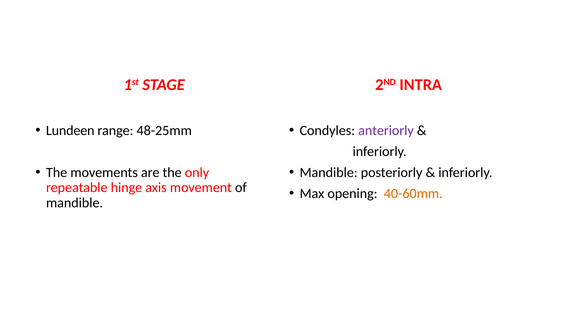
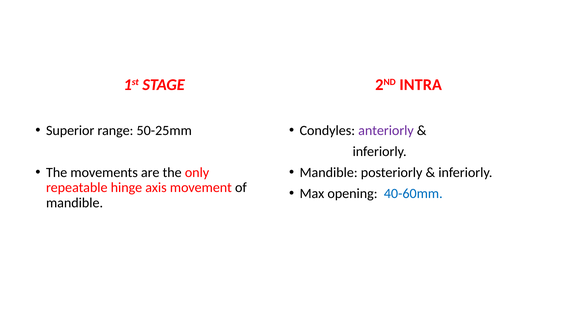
Lundeen: Lundeen -> Superior (70, 131)
48-25mm: 48-25mm -> 50-25mm (164, 131)
40-60mm colour: orange -> blue (413, 194)
